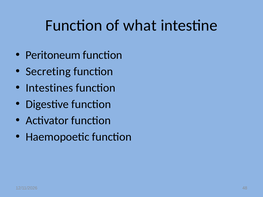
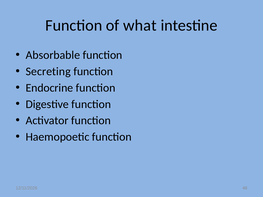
Peritoneum: Peritoneum -> Absorbable (53, 55)
Intestines: Intestines -> Endocrine (49, 88)
